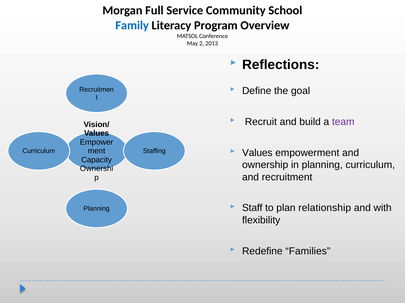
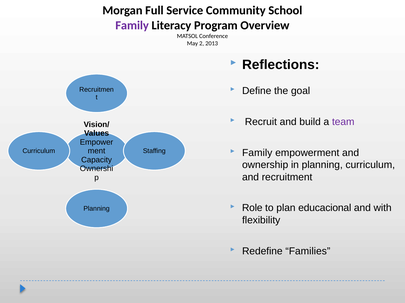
Family colour: blue -> purple (132, 25)
Values: Values -> Family (257, 153)
Staff: Staff -> Role (252, 209)
relationship: relationship -> educacional (325, 209)
